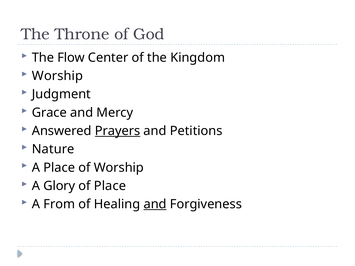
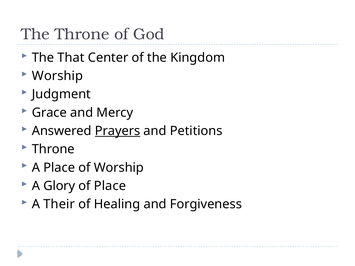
Flow: Flow -> That (71, 58)
Nature: Nature -> Throne (53, 149)
From: From -> Their (59, 204)
and underline: present -> none (155, 204)
